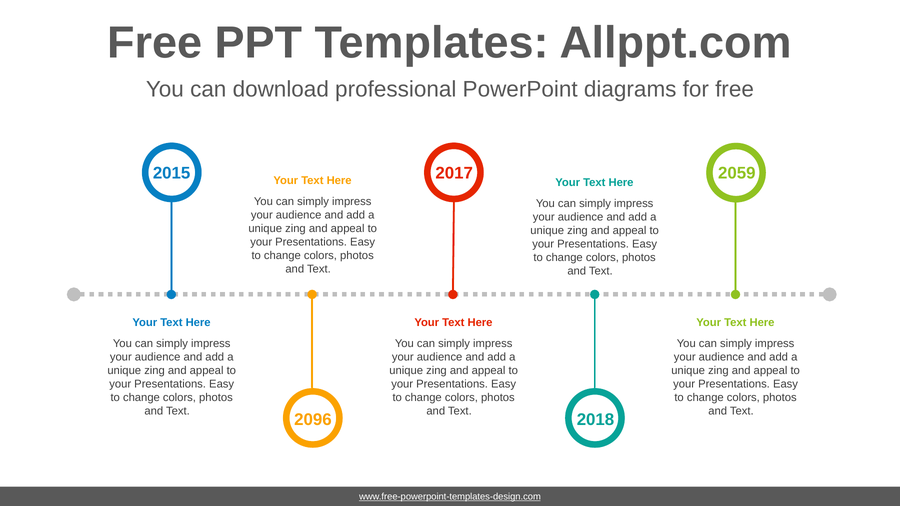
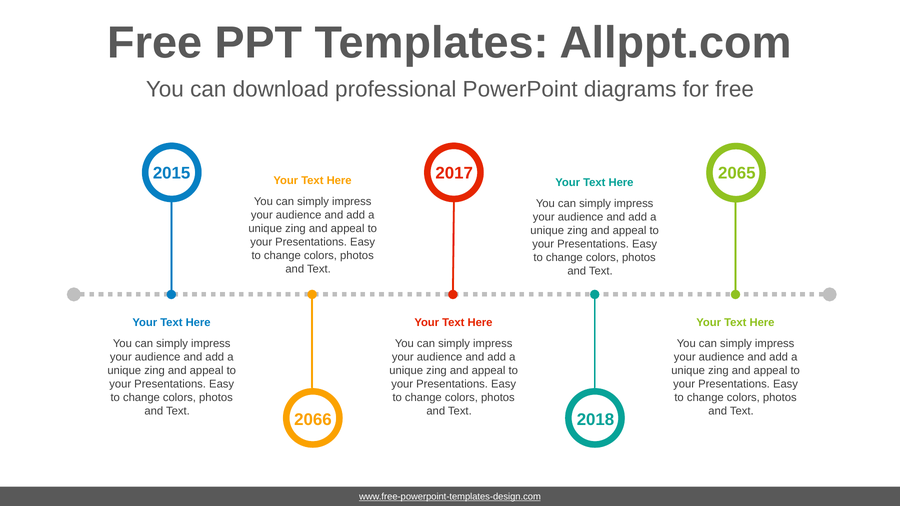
2059: 2059 -> 2065 (737, 173)
2096: 2096 -> 2066 (313, 420)
